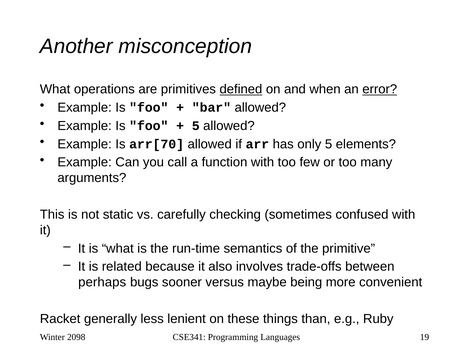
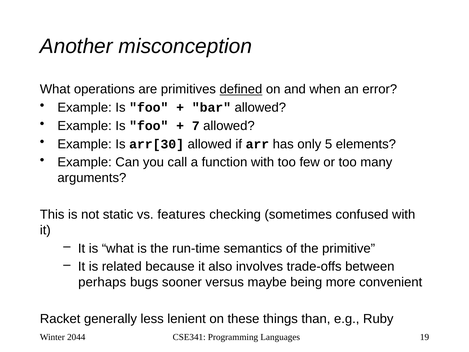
error underline: present -> none (380, 89)
5: 5 -> 7 (196, 126)
arr[70: arr[70 -> arr[30 (157, 144)
carefully: carefully -> features (181, 214)
2098: 2098 -> 2044 (76, 337)
